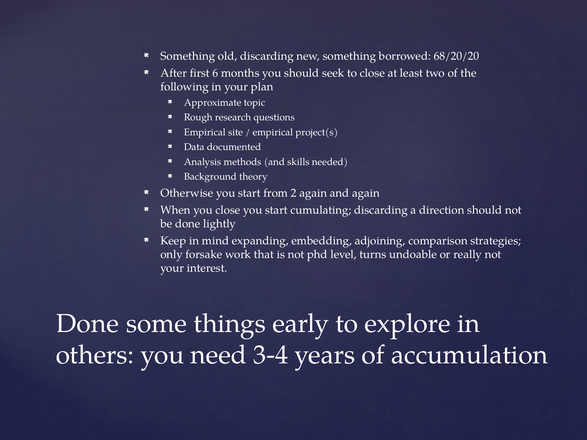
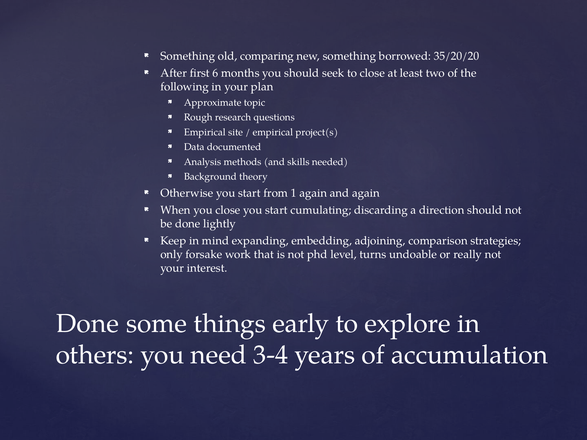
old discarding: discarding -> comparing (267, 56)
68/20/20: 68/20/20 -> 35/20/20 (457, 56)
2: 2 -> 1 (294, 193)
